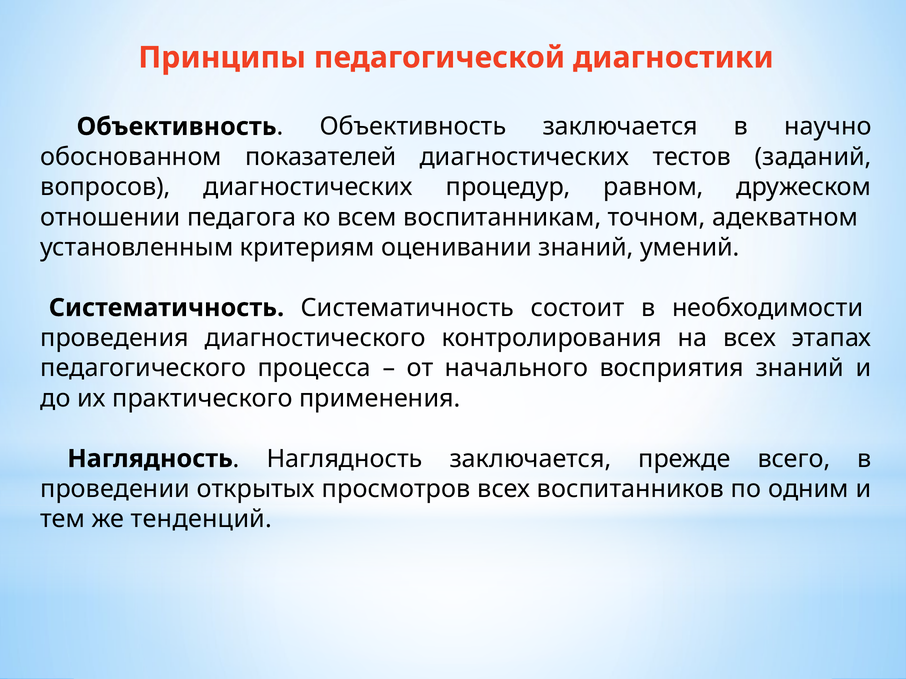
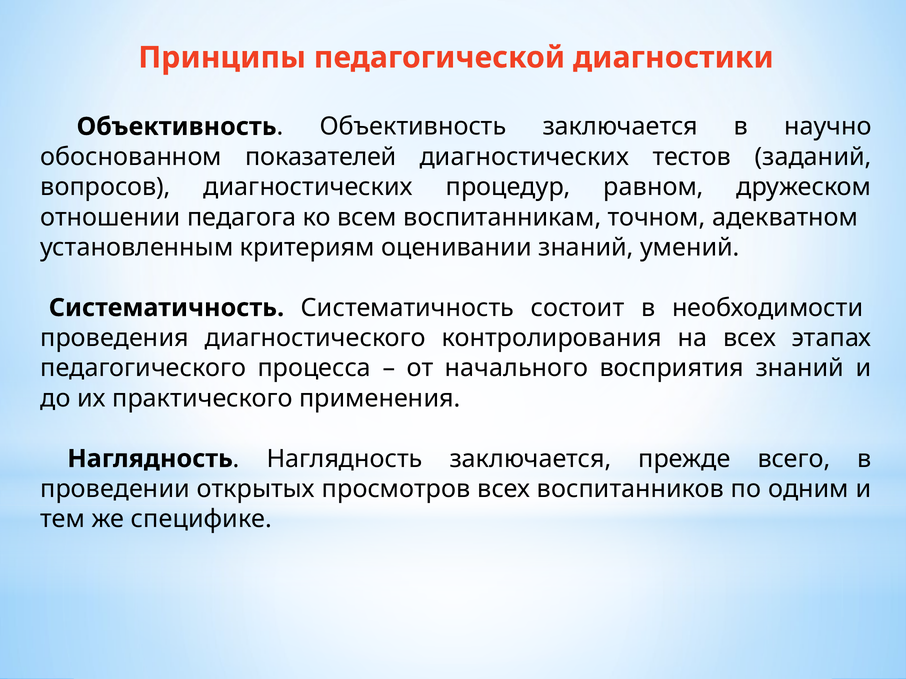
тенденций: тенденций -> специфике (201, 519)
